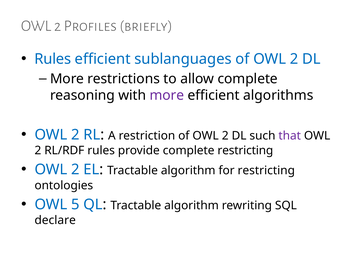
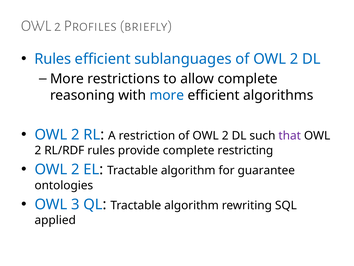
more colour: purple -> blue (167, 95)
for restricting: restricting -> guarantee (266, 170)
5: 5 -> 3 (75, 204)
declare: declare -> applied (55, 220)
